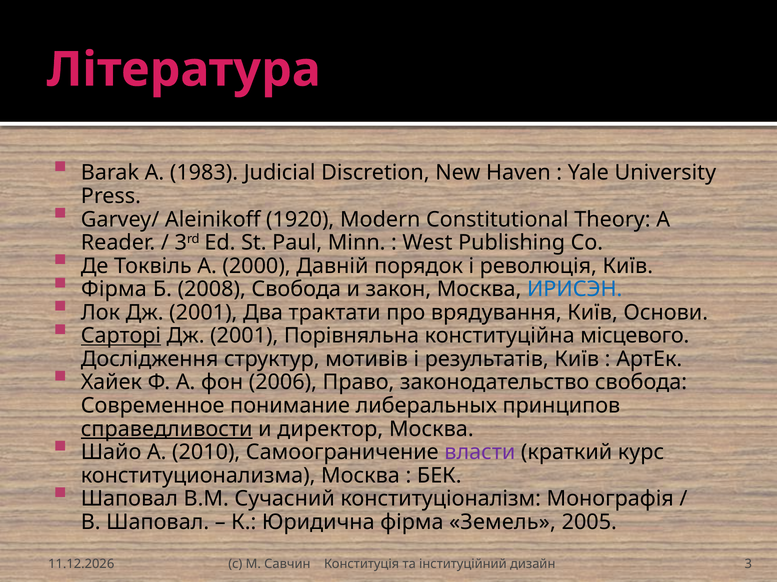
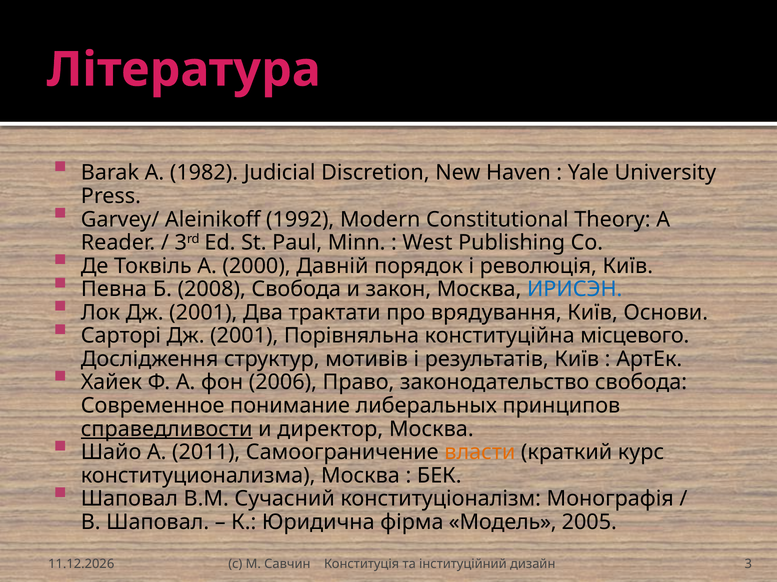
1983: 1983 -> 1982 (204, 173)
1920: 1920 -> 1992 (300, 220)
Фірма: Фірма -> Певна (114, 290)
Сарторі underline: present -> none (121, 336)
2010: 2010 -> 2011 (206, 453)
власти colour: purple -> orange (480, 453)
Земель: Земель -> Модель (503, 523)
